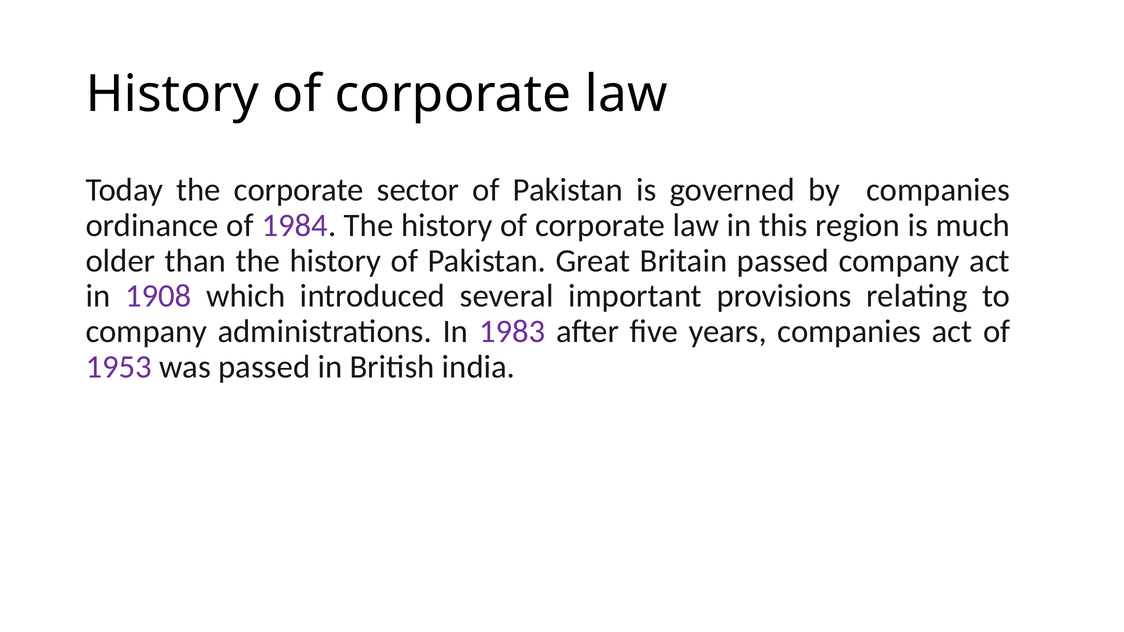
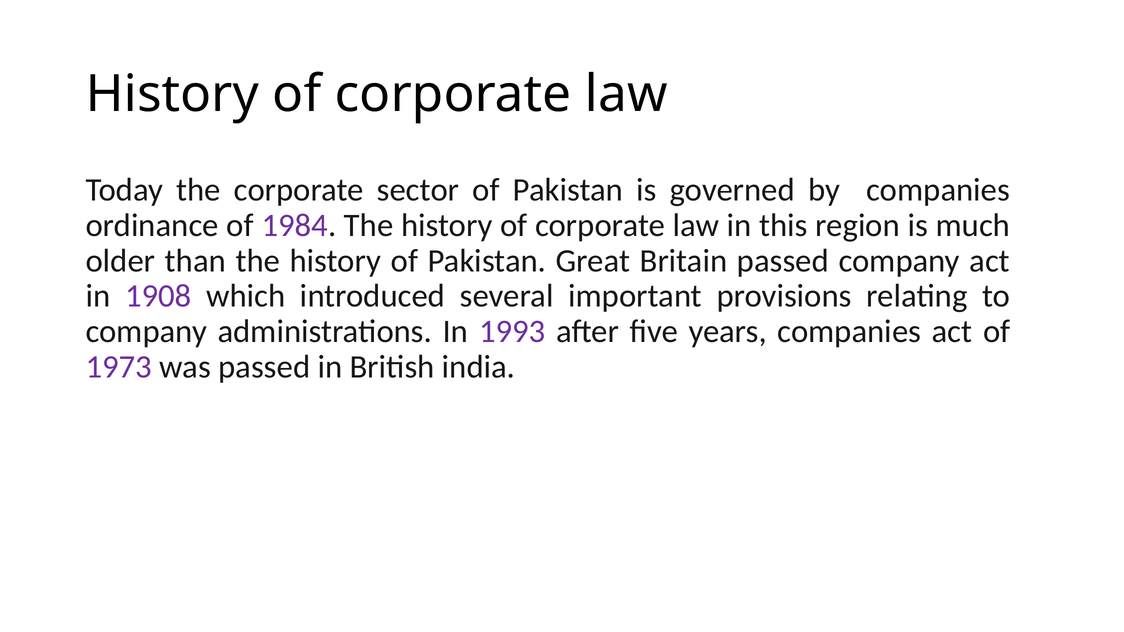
1983: 1983 -> 1993 (512, 332)
1953: 1953 -> 1973 (119, 367)
